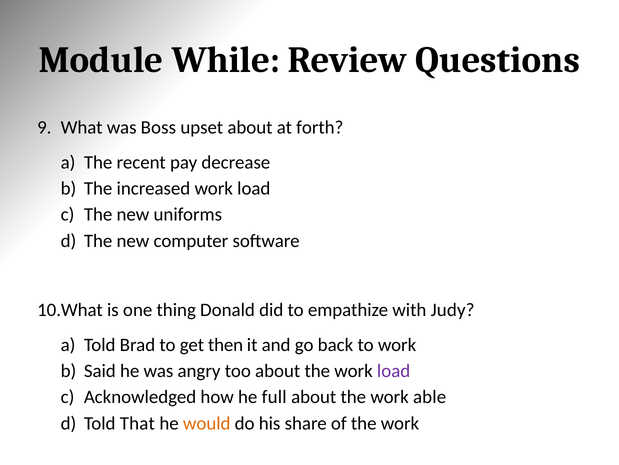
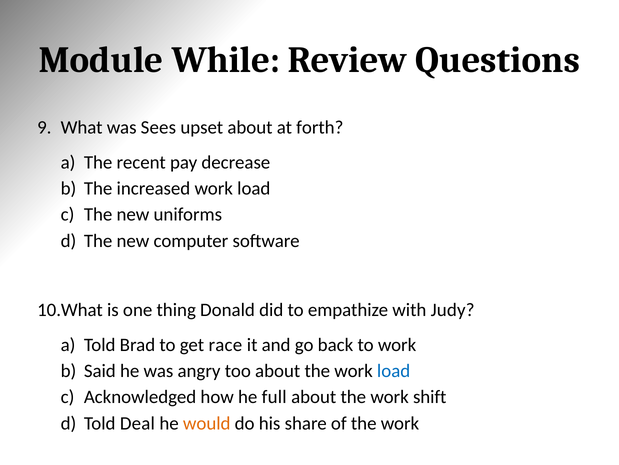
Boss: Boss -> Sees (158, 127)
then: then -> race (225, 344)
load colour: purple -> blue (394, 370)
able: able -> shift (430, 397)
That: That -> Deal (137, 423)
